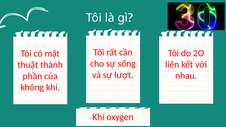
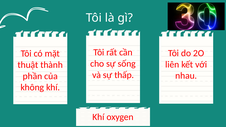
lượt: lượt -> thấp (124, 75)
